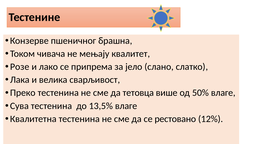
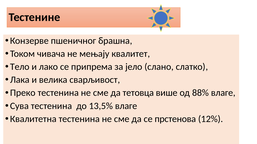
Розе: Розе -> Тело (20, 67)
50%: 50% -> 88% (200, 93)
рестовано: рестовано -> прстенова (175, 119)
